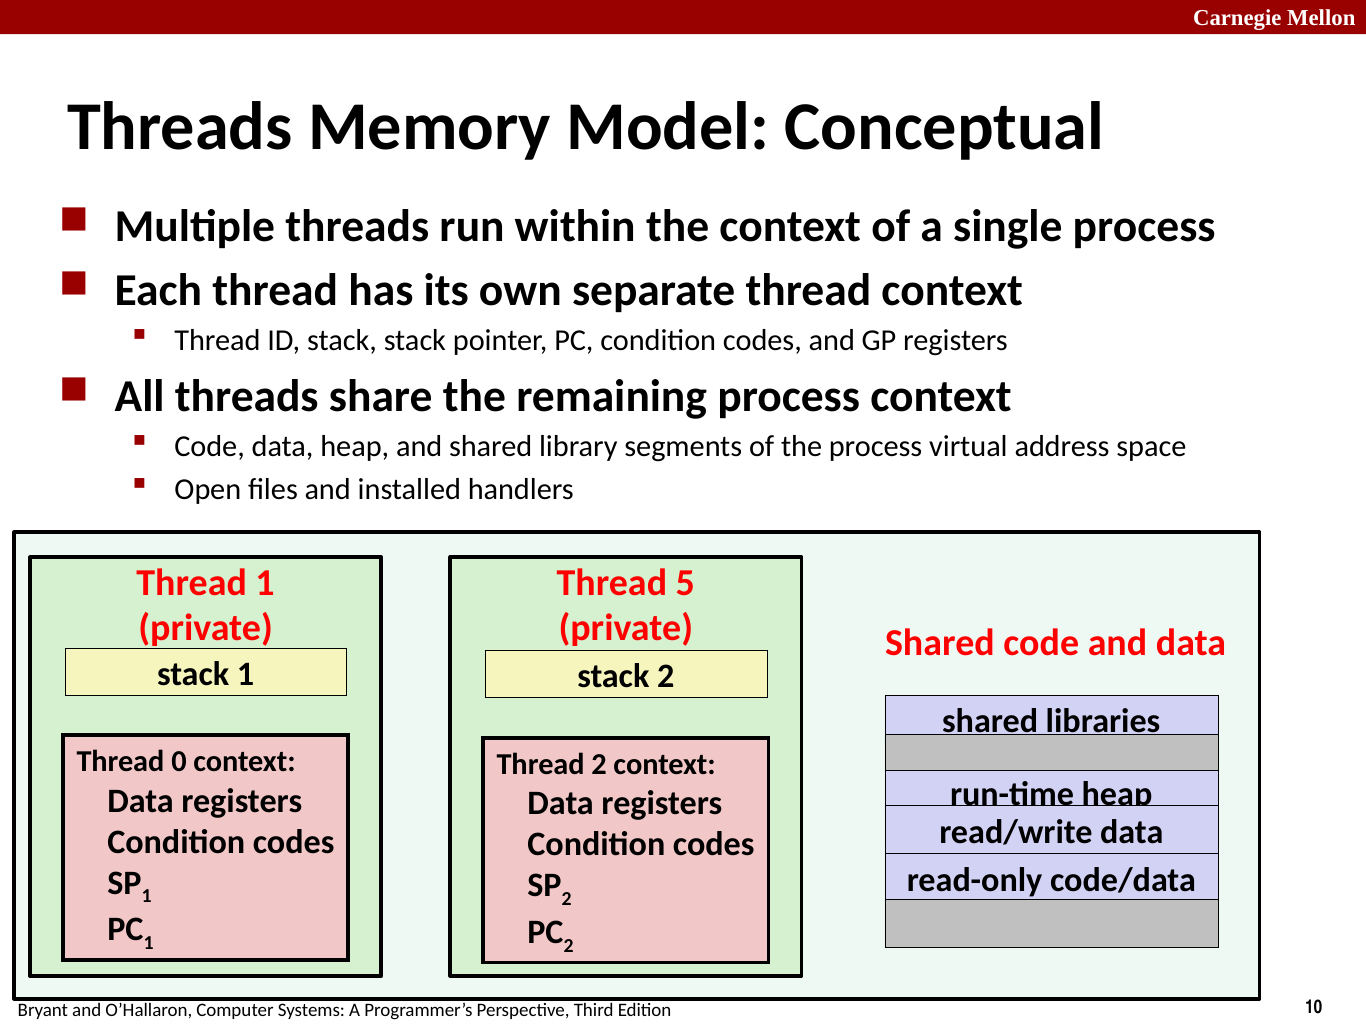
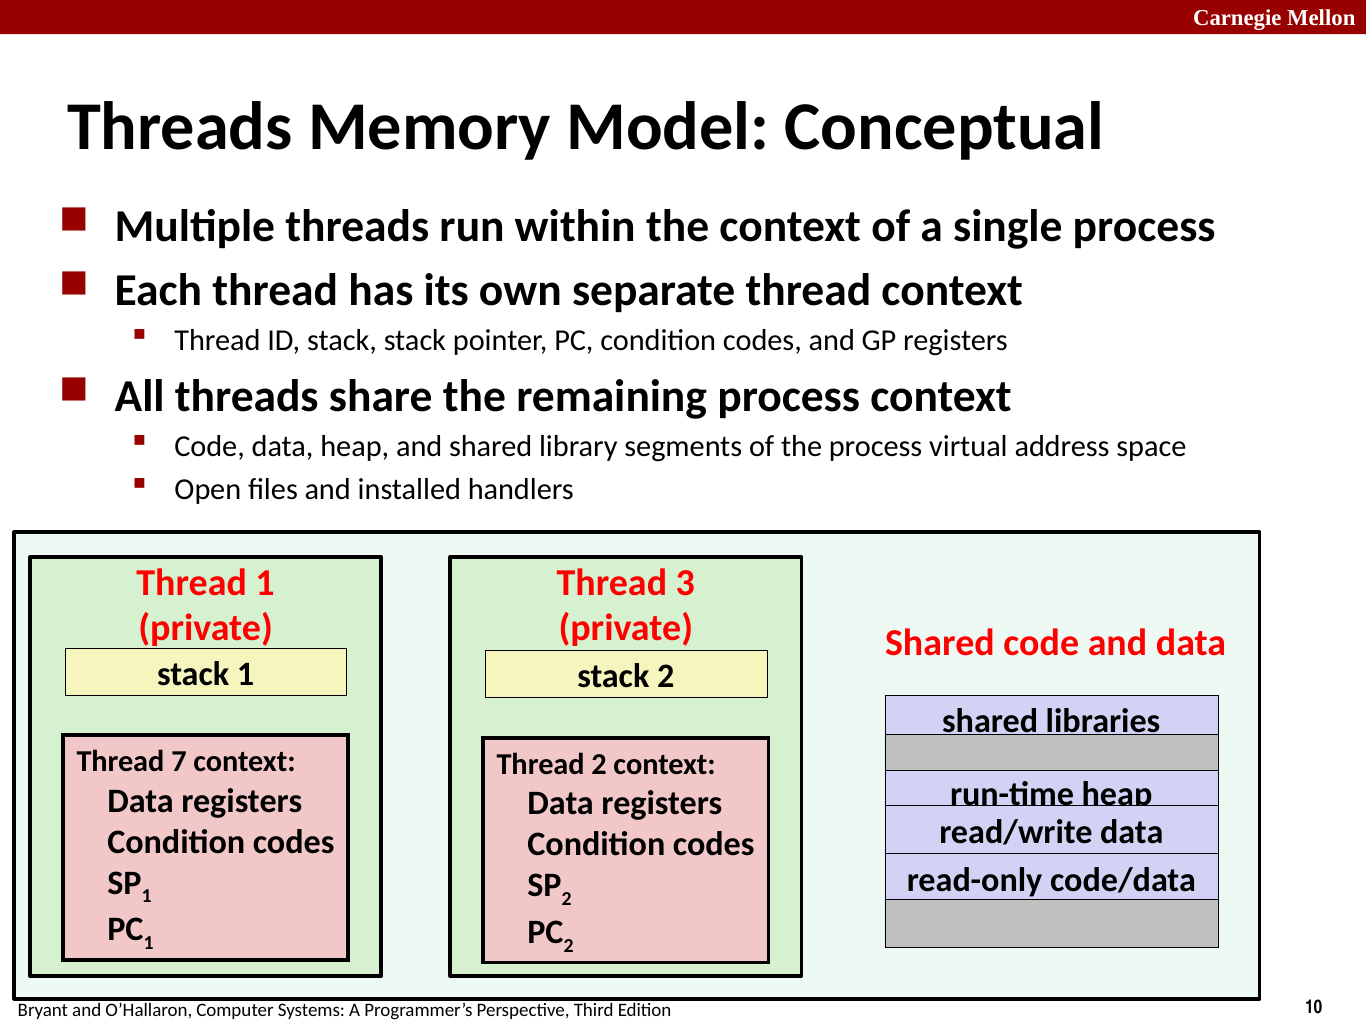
5: 5 -> 3 (685, 583)
0: 0 -> 7 (179, 761)
